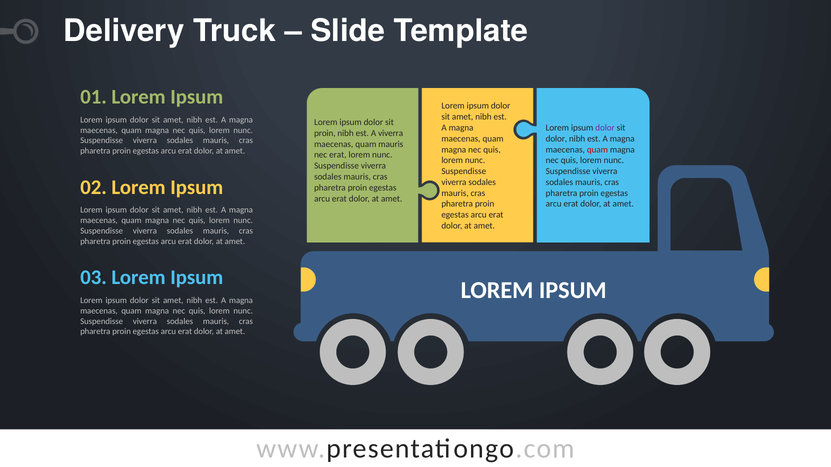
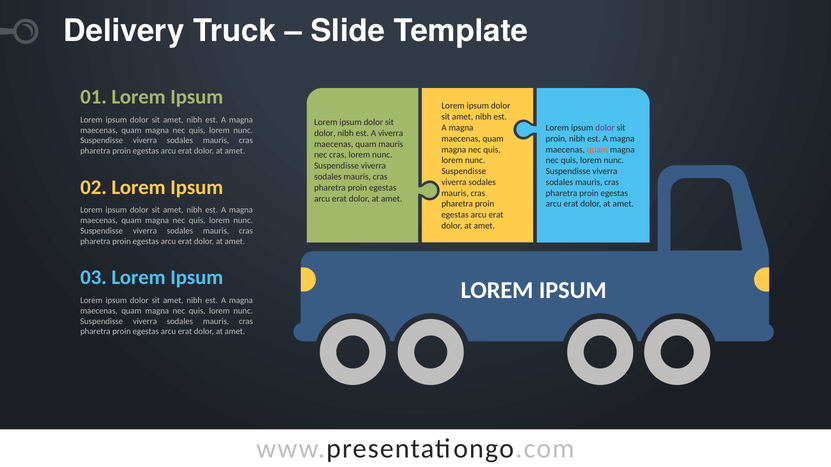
proin: proin -> dolor (325, 133)
dolor: dolor -> proin (556, 139)
quam colour: red -> orange (597, 150)
nec erat: erat -> cras (338, 155)
